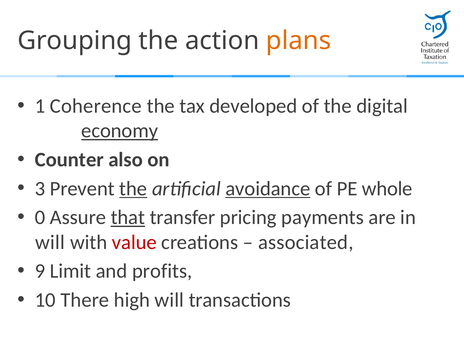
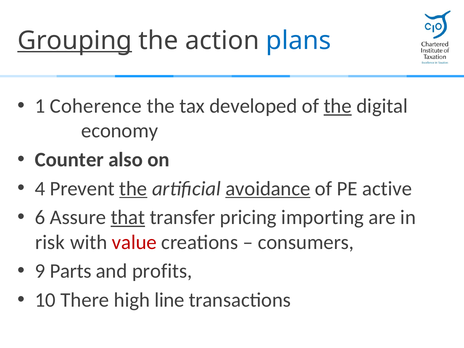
Grouping underline: none -> present (75, 41)
plans colour: orange -> blue (299, 41)
the underline: none -> present (338, 106)
economy underline: present -> none (120, 131)
3: 3 -> 4 (40, 189)
whole: whole -> active (387, 189)
0: 0 -> 6 (40, 217)
payments: payments -> importing (323, 217)
will: will -> risk (50, 242)
associated: associated -> consumers (306, 242)
Limit: Limit -> Parts (71, 271)
high will: will -> line (169, 300)
